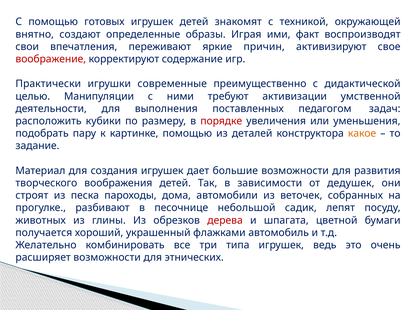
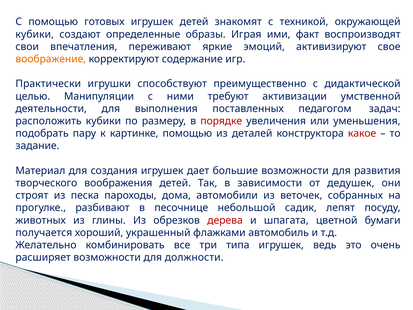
внятно: внятно -> кубики (35, 34)
причин: причин -> эмоций (264, 47)
воображение colour: red -> orange (51, 59)
современные: современные -> способствуют (172, 84)
какое colour: orange -> red (362, 133)
этнических: этнических -> должности (194, 257)
